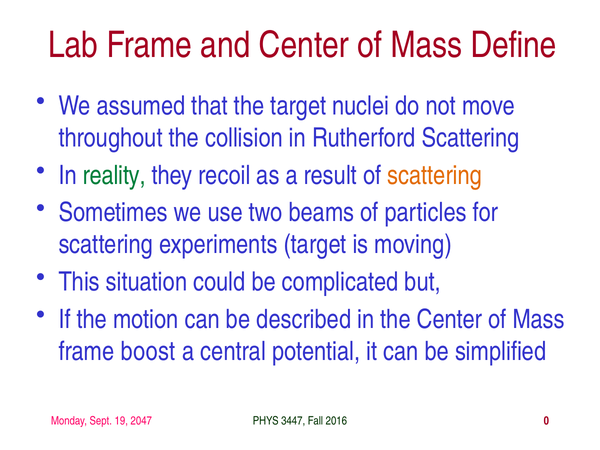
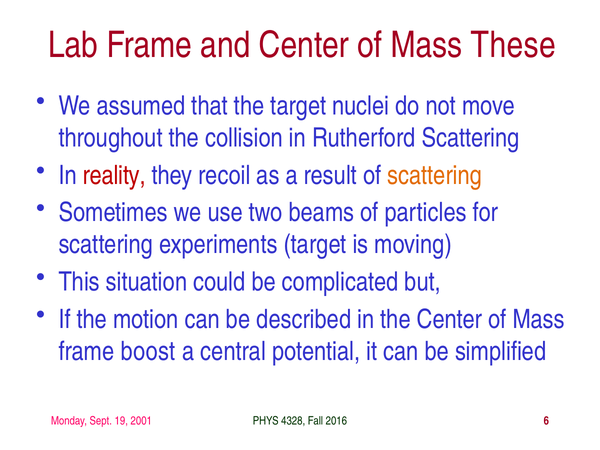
Define: Define -> These (513, 45)
reality colour: green -> red (114, 175)
2047: 2047 -> 2001 (141, 421)
3447: 3447 -> 4328 (293, 421)
0: 0 -> 6 (546, 421)
